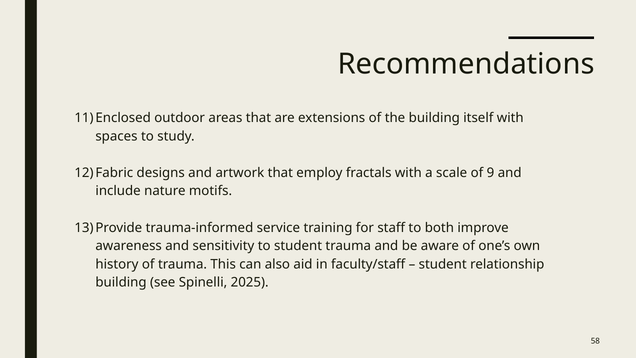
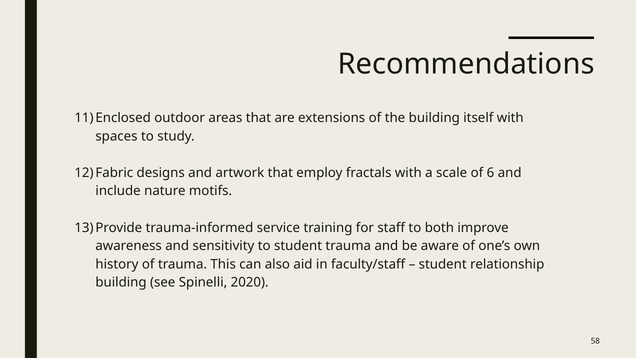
9: 9 -> 6 (491, 173)
2025: 2025 -> 2020 (250, 282)
